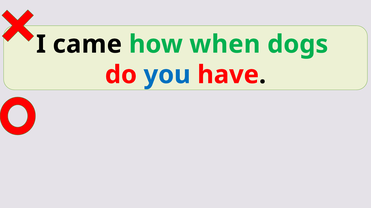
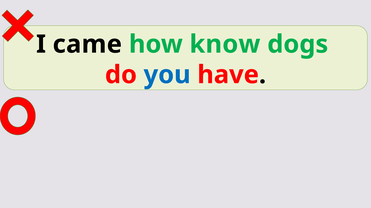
when: when -> know (225, 44)
